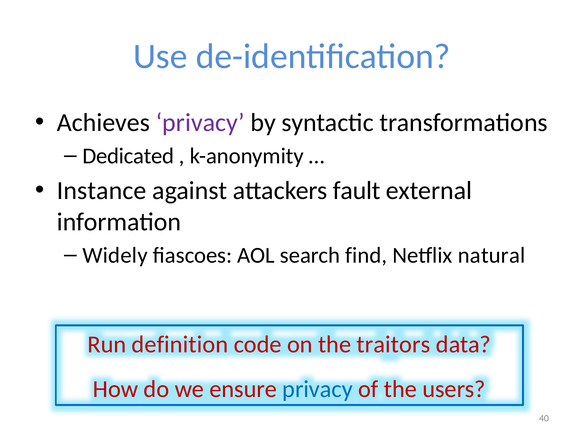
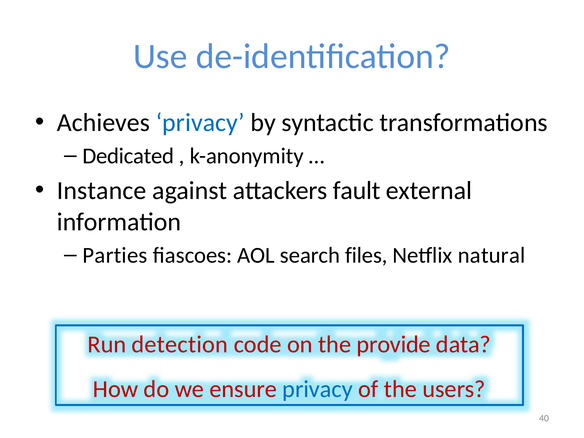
privacy colour: purple -> blue (200, 123)
Widely: Widely -> Parties (115, 255)
find: find -> files (366, 255)
definition: definition -> detection (180, 345)
traitors: traitors -> provide (394, 345)
